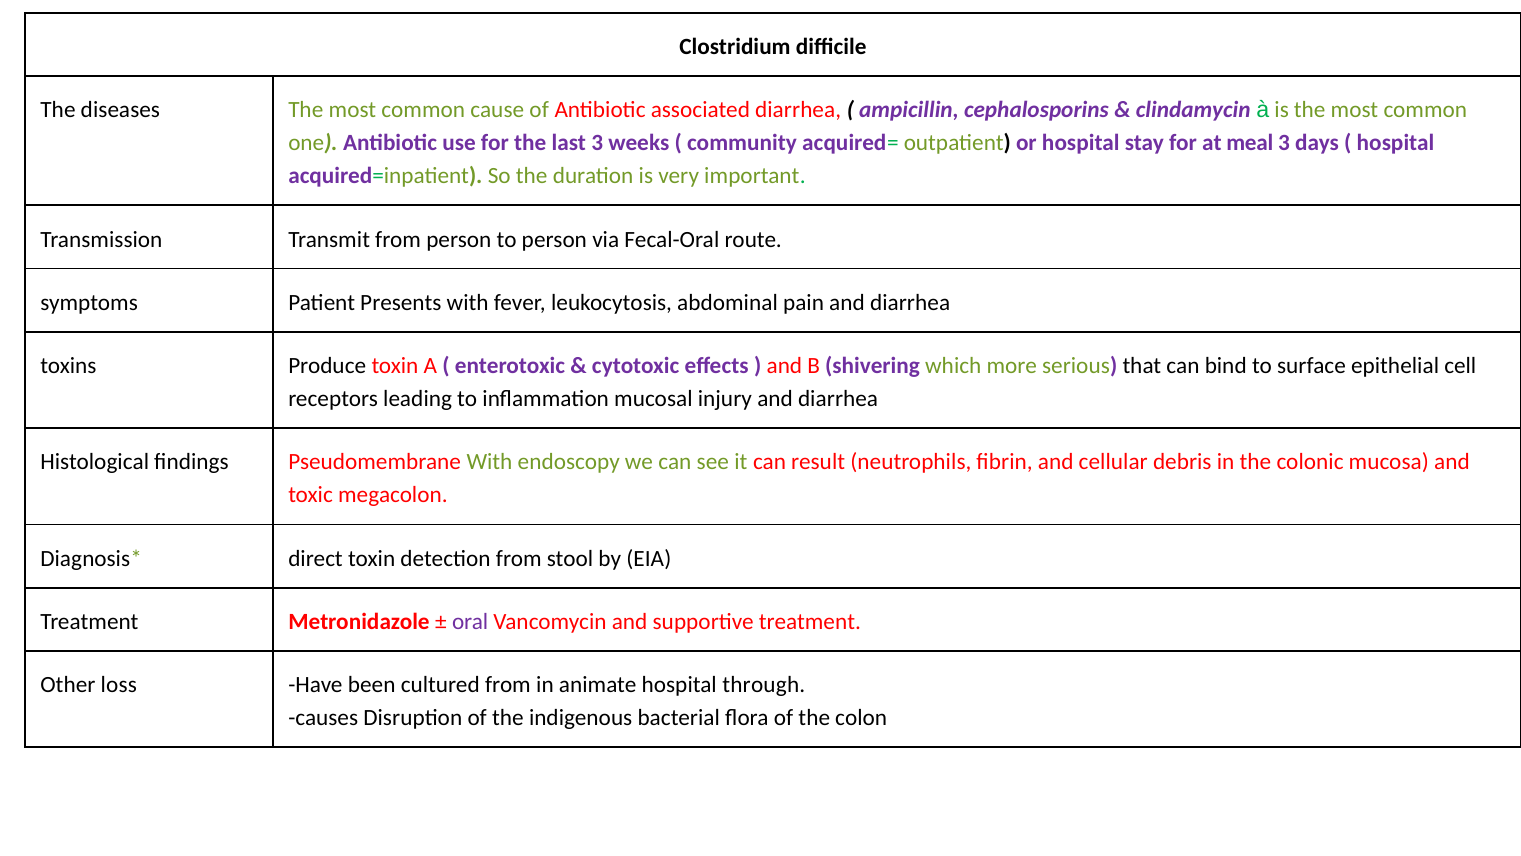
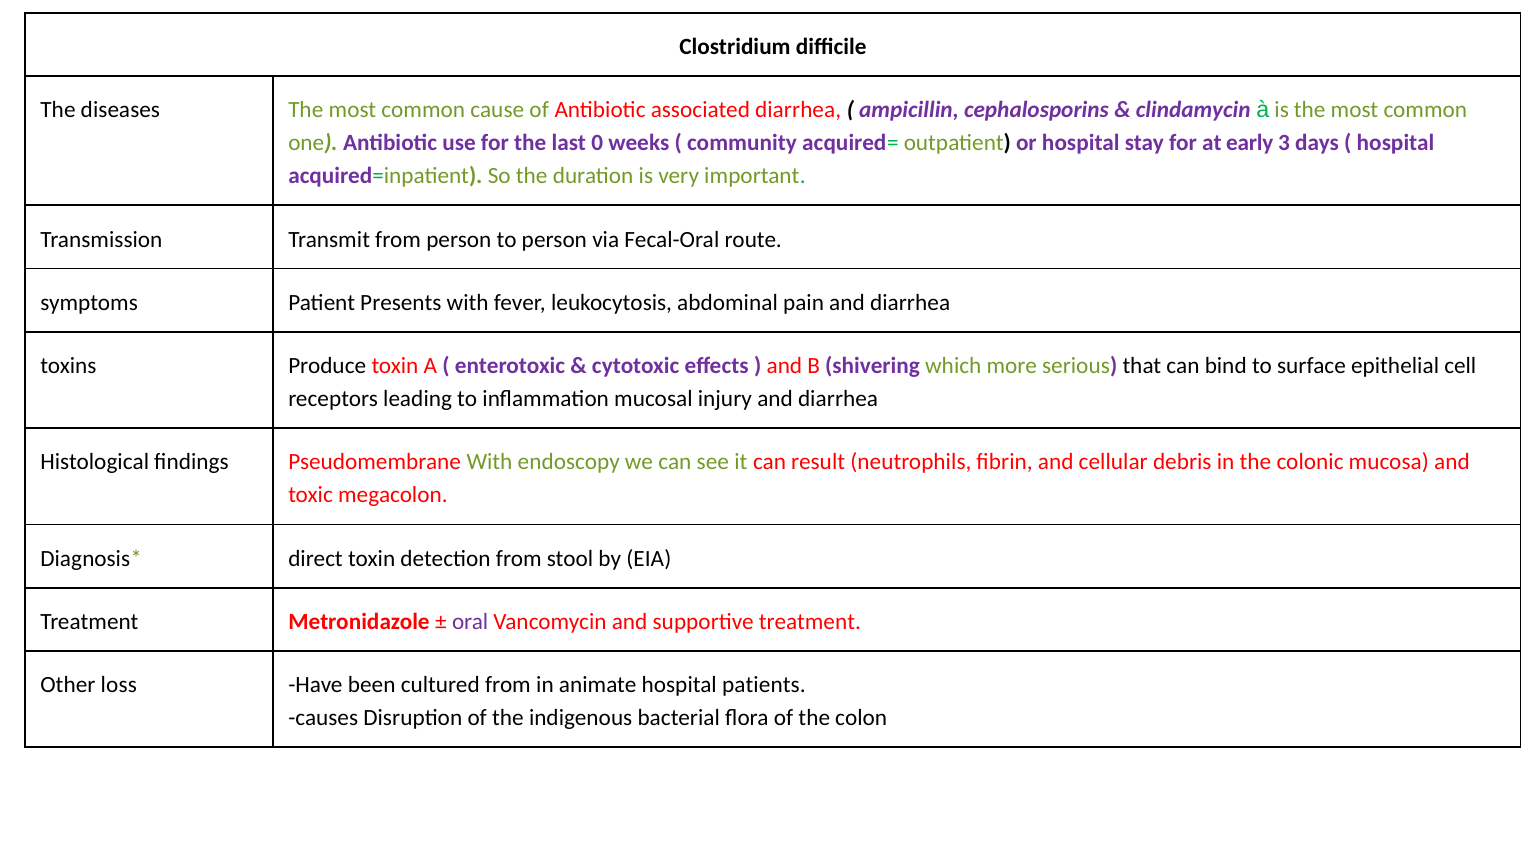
last 3: 3 -> 0 (597, 143)
meal: meal -> early (1250, 143)
through: through -> patients (764, 685)
